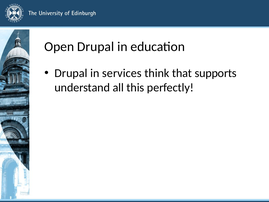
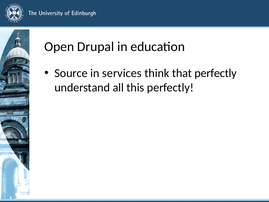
Drupal: Drupal -> Source (71, 73)
that supports: supports -> perfectly (216, 73)
